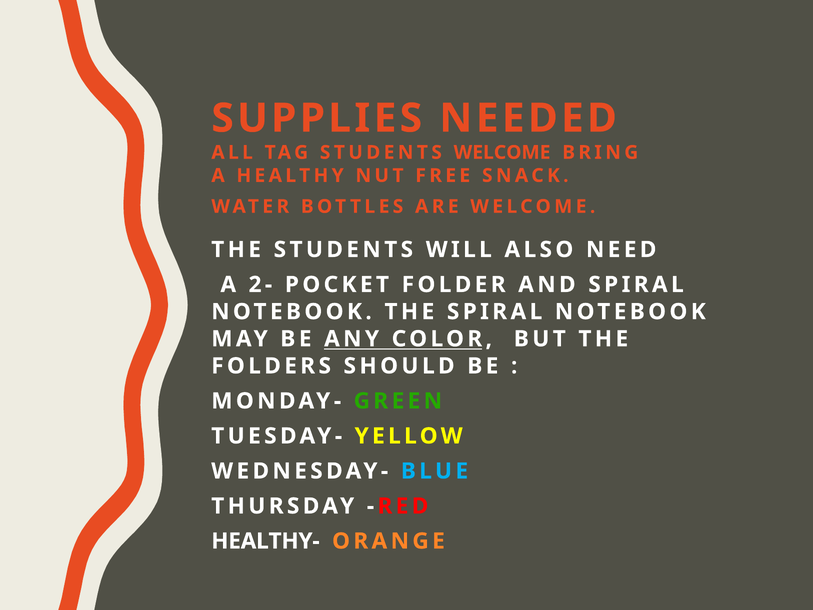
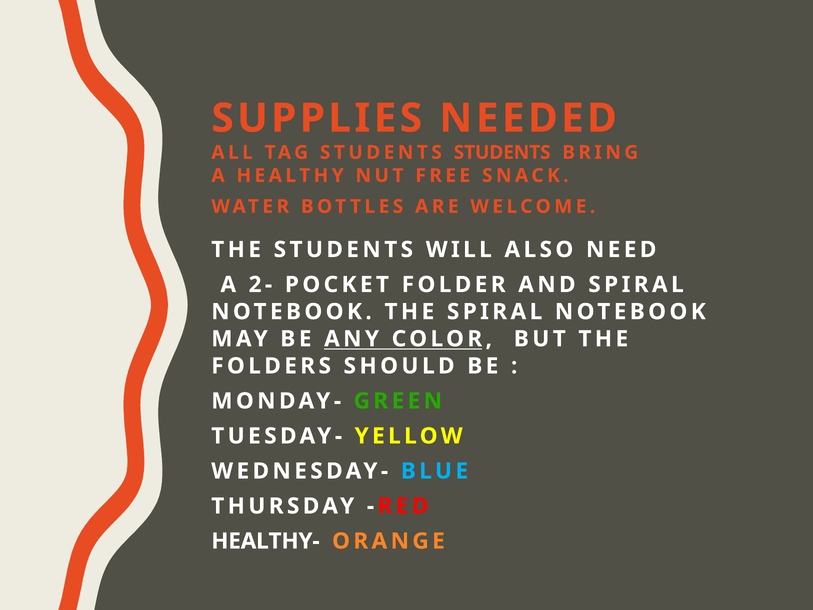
STUDENTS WELCOME: WELCOME -> STUDENTS (502, 152)
